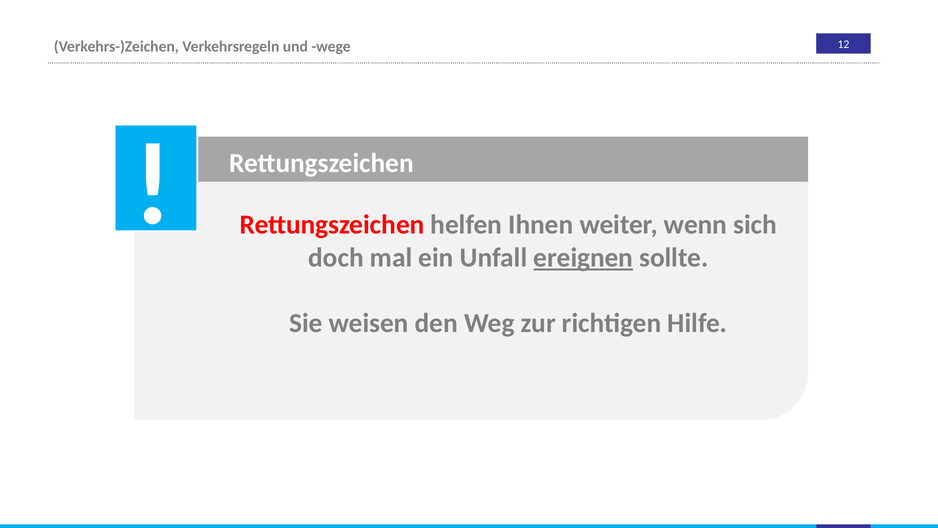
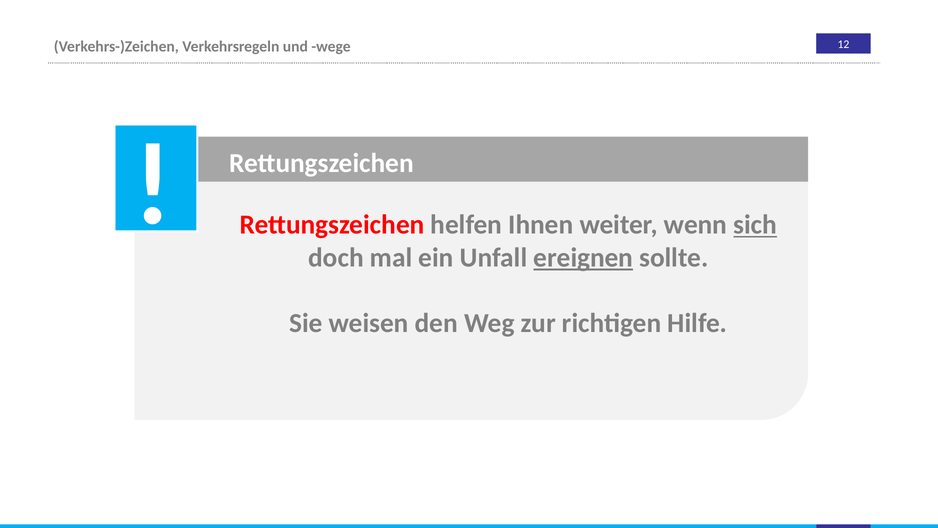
sich underline: none -> present (755, 225)
